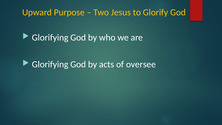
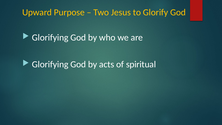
oversee: oversee -> spiritual (141, 64)
